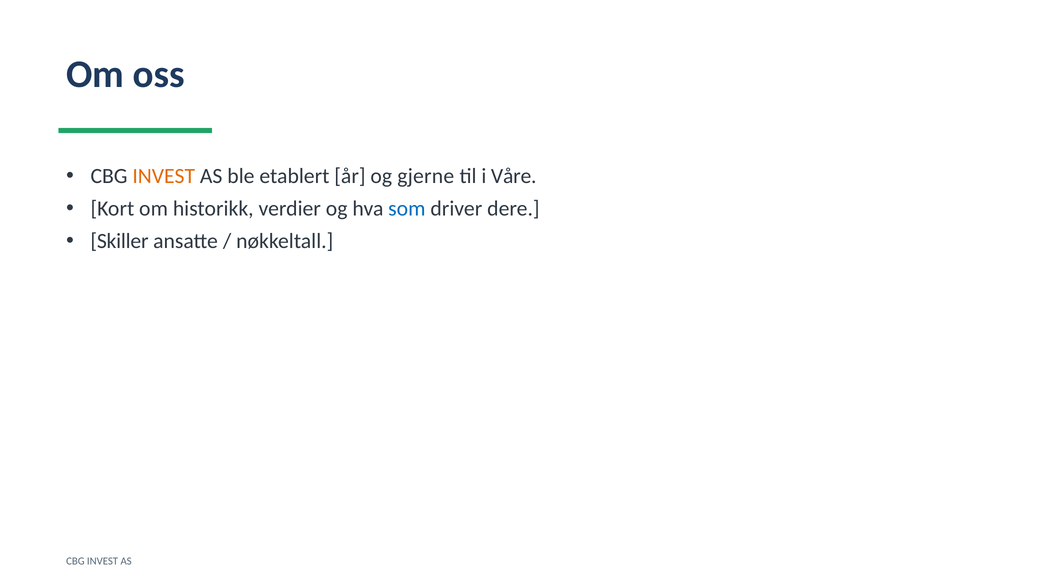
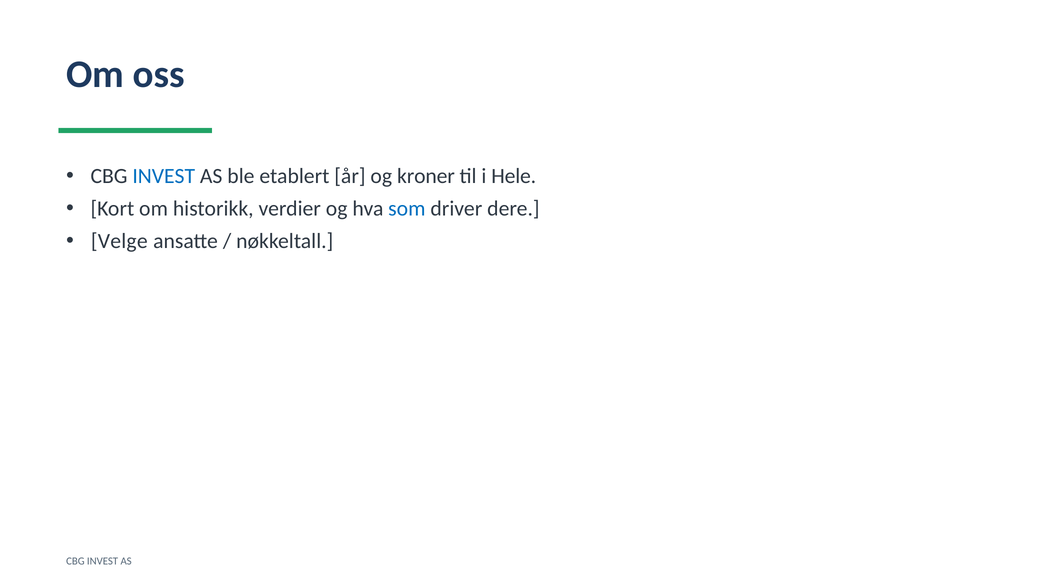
INVEST colour: orange -> blue (164, 176)
gjerne: gjerne -> kroner (426, 176)
Våre: Våre -> Hele (514, 176)
Skiller: Skiller -> Velge (119, 241)
